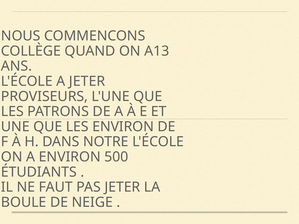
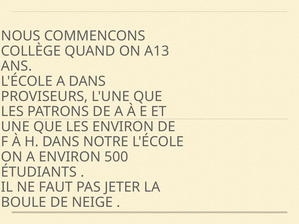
A JETER: JETER -> DANS (87, 81)
